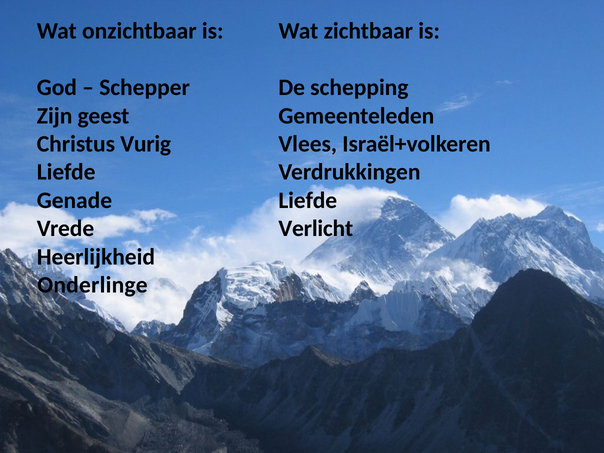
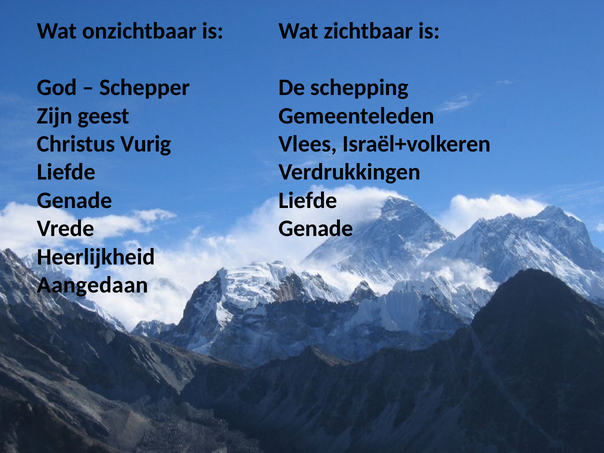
Vrede Verlicht: Verlicht -> Genade (316, 229)
Onderlinge: Onderlinge -> Aangedaan (92, 285)
